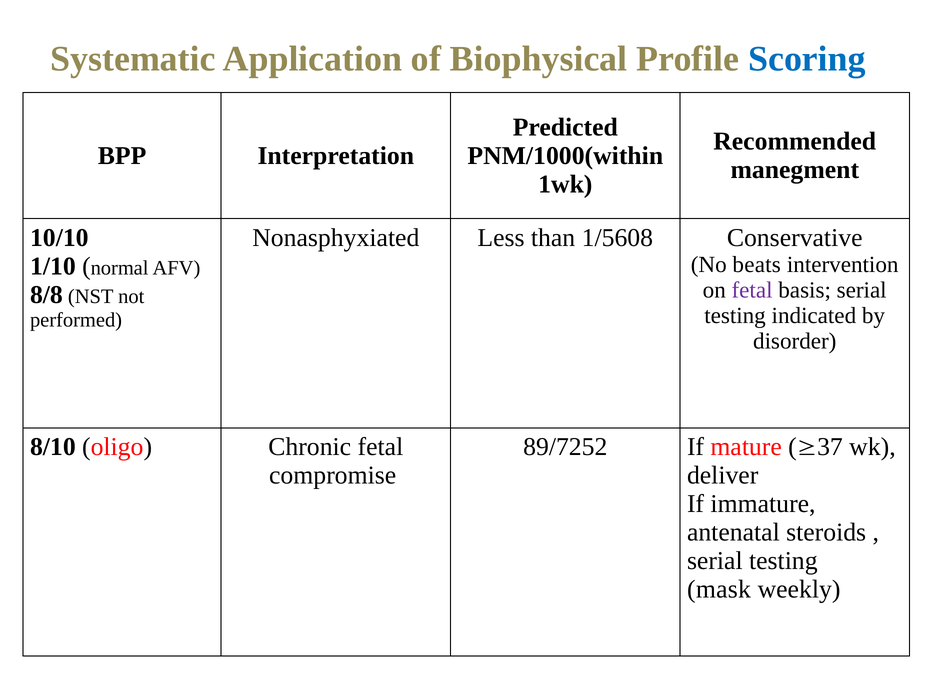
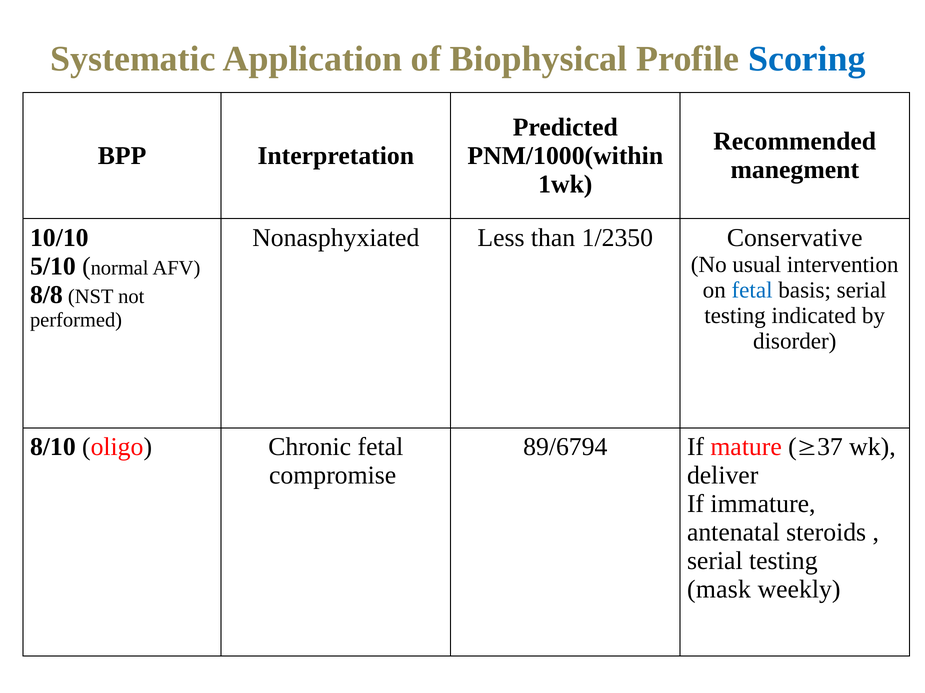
1/5608: 1/5608 -> 1/2350 (617, 238)
beats: beats -> usual (757, 265)
1/10: 1/10 -> 5/10 (53, 266)
fetal colour: purple -> blue (752, 290)
89/7252: 89/7252 -> 89/6794 (565, 447)
